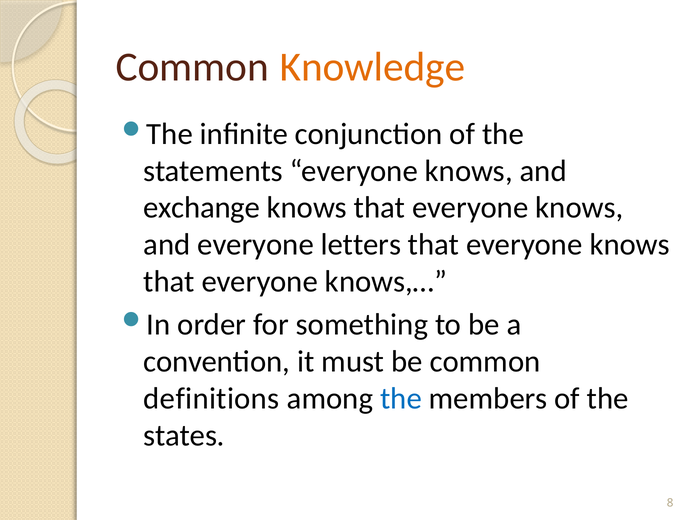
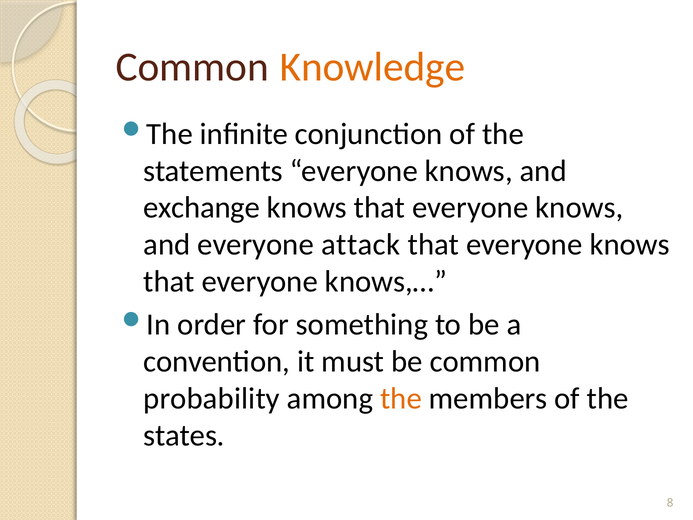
letters: letters -> attack (361, 245)
definitions: definitions -> probability (212, 398)
the colour: blue -> orange (401, 398)
